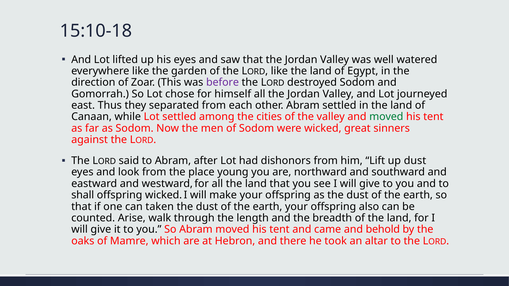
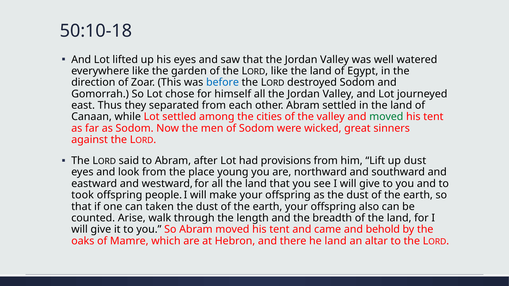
15:10-18: 15:10-18 -> 50:10-18 (96, 31)
before colour: purple -> blue (223, 83)
dishonors: dishonors -> provisions (286, 161)
shall: shall -> took (83, 195)
offspring wicked: wicked -> people (164, 195)
he took: took -> land (336, 241)
